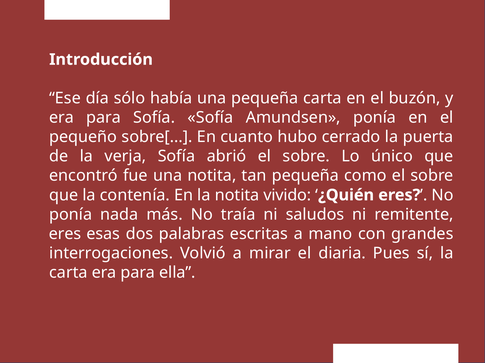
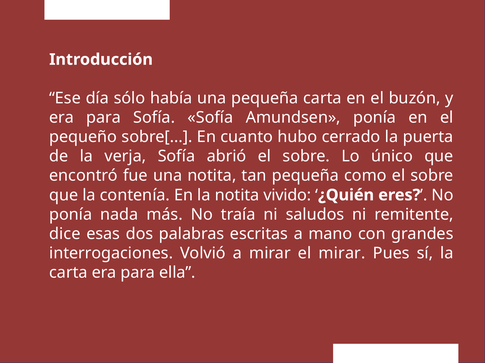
eres: eres -> dice (65, 234)
el diaria: diaria -> mirar (342, 254)
